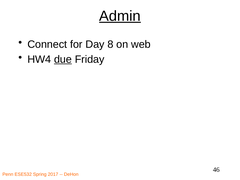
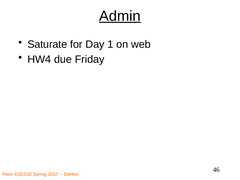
Connect: Connect -> Saturate (47, 44)
8: 8 -> 1 (110, 44)
due underline: present -> none (63, 59)
